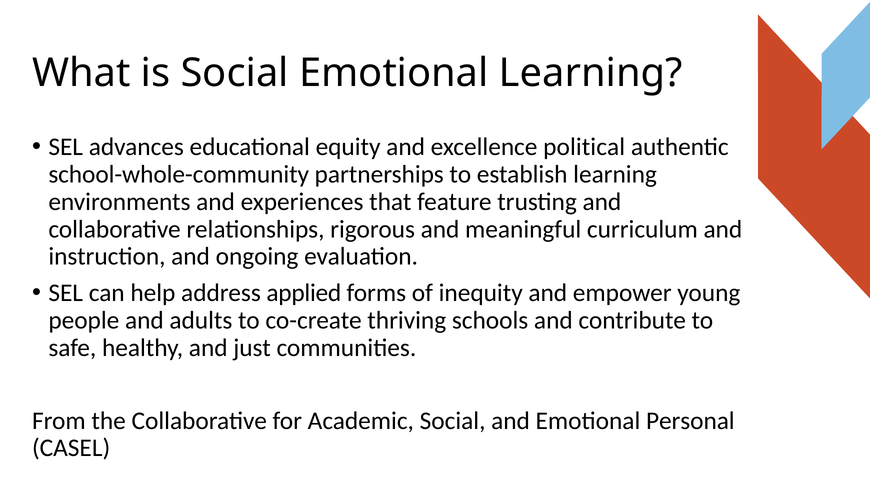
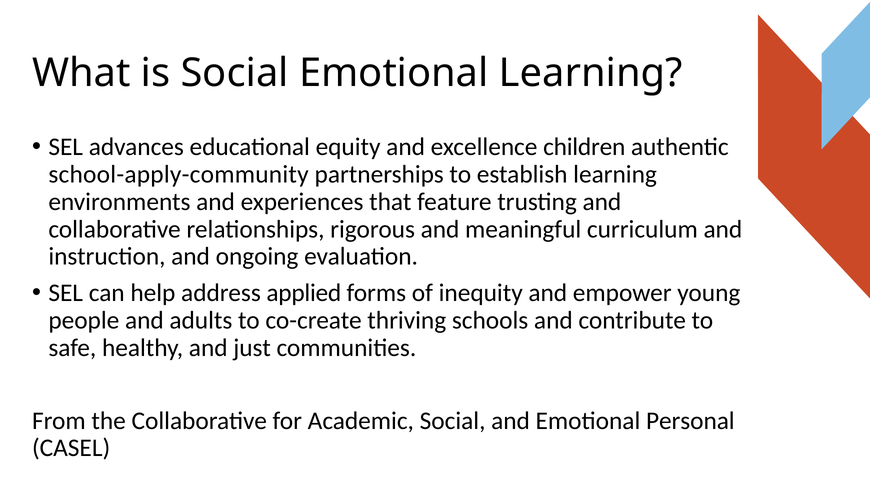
political: political -> children (584, 147)
school-whole-community: school-whole-community -> school-apply-community (179, 175)
